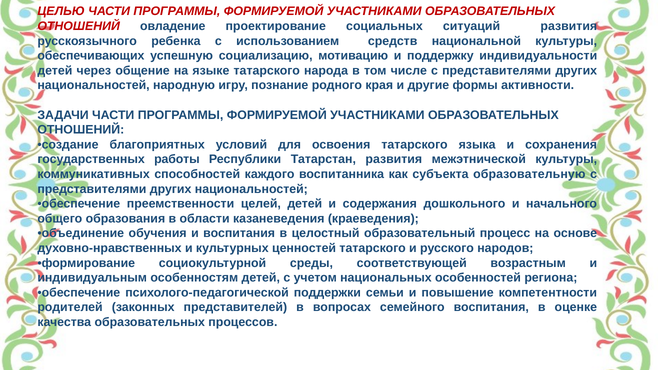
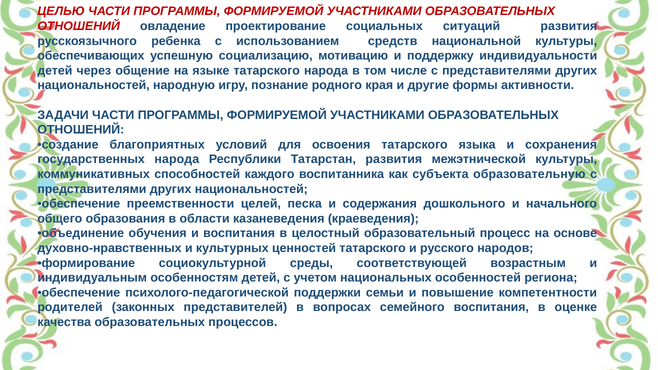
государственных работы: работы -> народа (177, 159)
целей детей: детей -> песка (305, 204)
